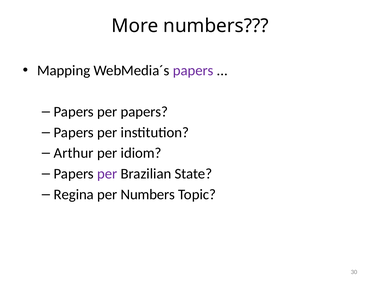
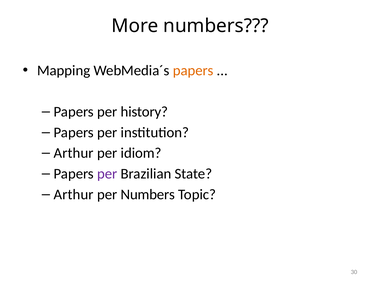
papers colour: purple -> orange (193, 70)
per papers: papers -> history (144, 112)
Regina: Regina -> Arthur (74, 194)
